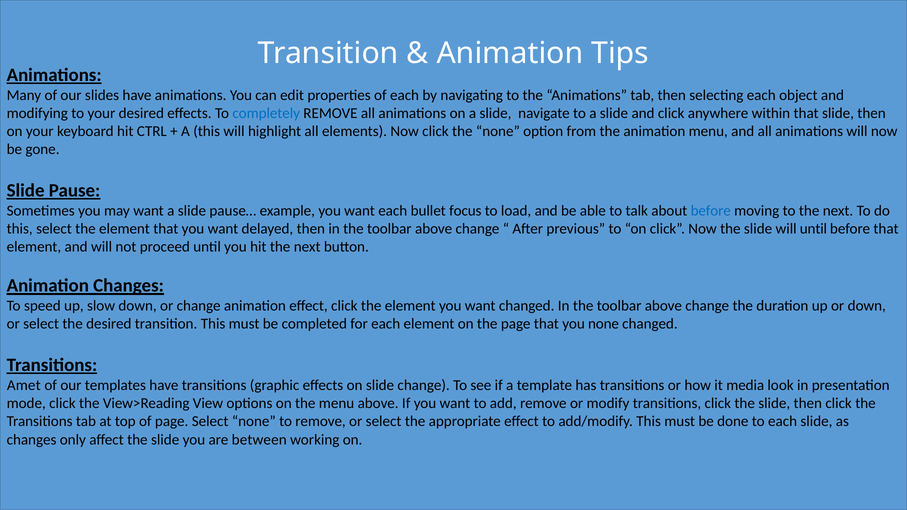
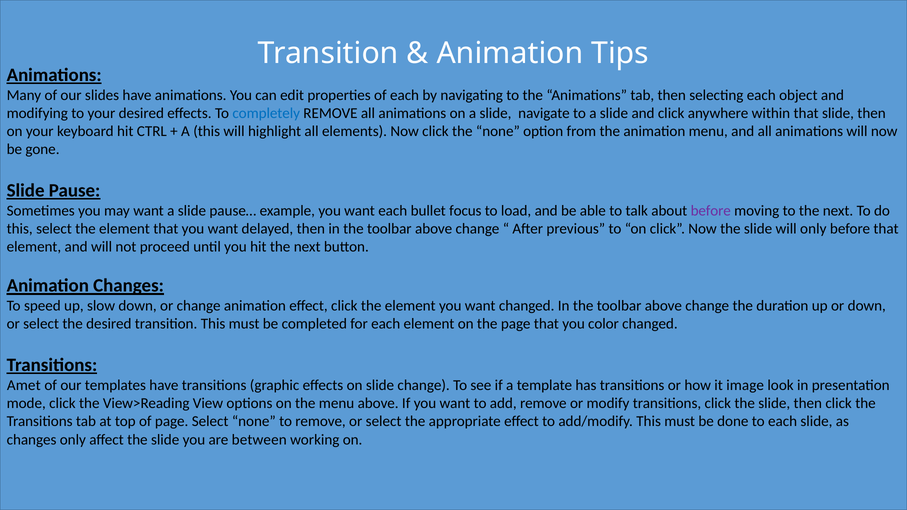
before colour: blue -> purple (711, 211)
will until: until -> only (813, 229)
you none: none -> color (603, 324)
media: media -> image (745, 385)
